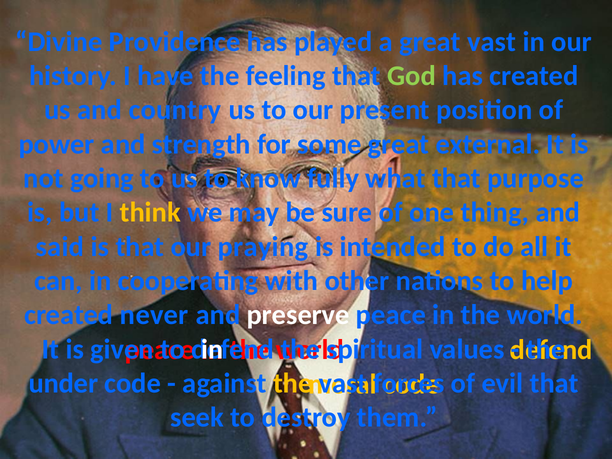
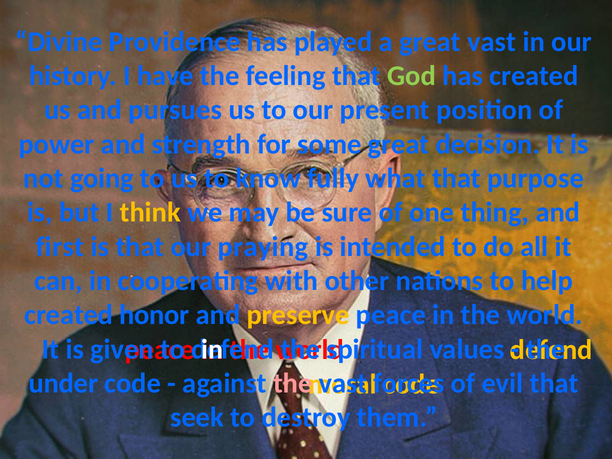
country: country -> pursues (175, 110)
external: external -> decision (488, 144)
said: said -> first (60, 247)
never: never -> honor (155, 315)
preserve colour: white -> yellow (298, 315)
the colour: yellow -> pink (293, 383)
